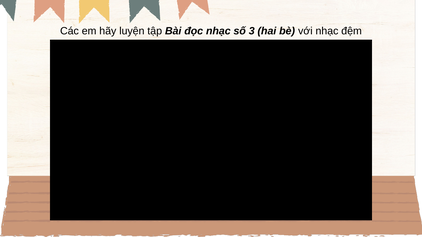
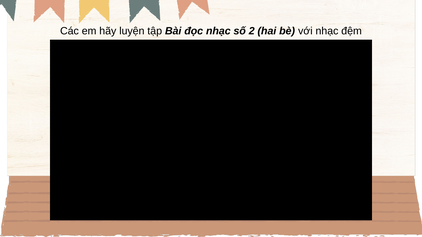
3: 3 -> 2 (252, 31)
